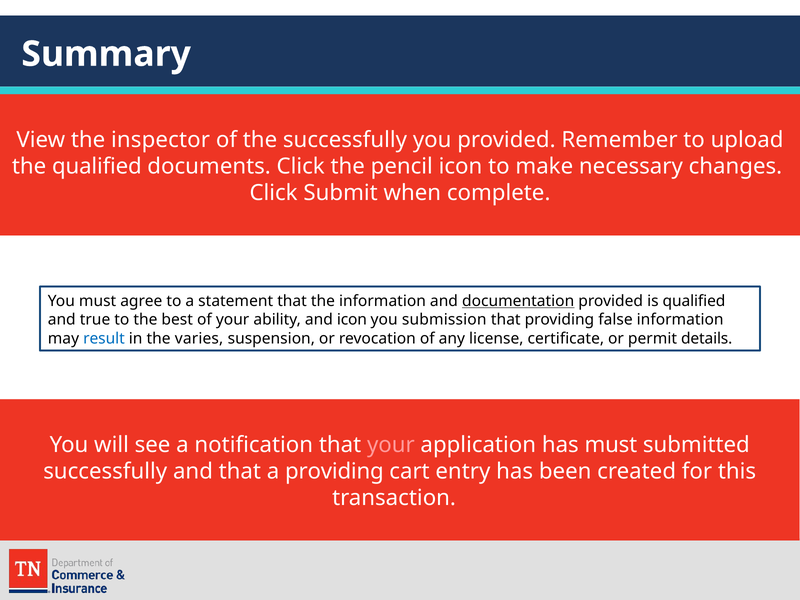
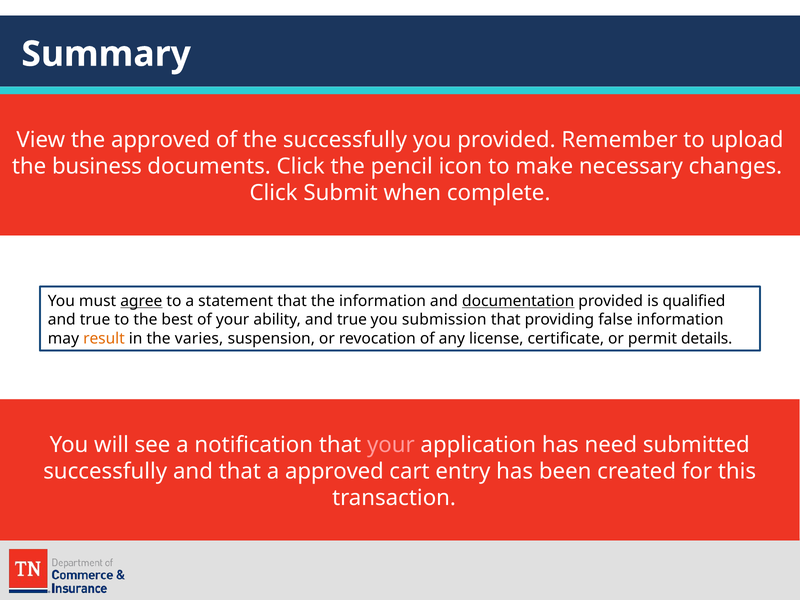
the inspector: inspector -> approved (161, 140)
the qualified: qualified -> business (97, 166)
agree underline: none -> present (141, 301)
ability and icon: icon -> true (352, 320)
result colour: blue -> orange (104, 338)
has must: must -> need (611, 445)
a providing: providing -> approved (334, 471)
